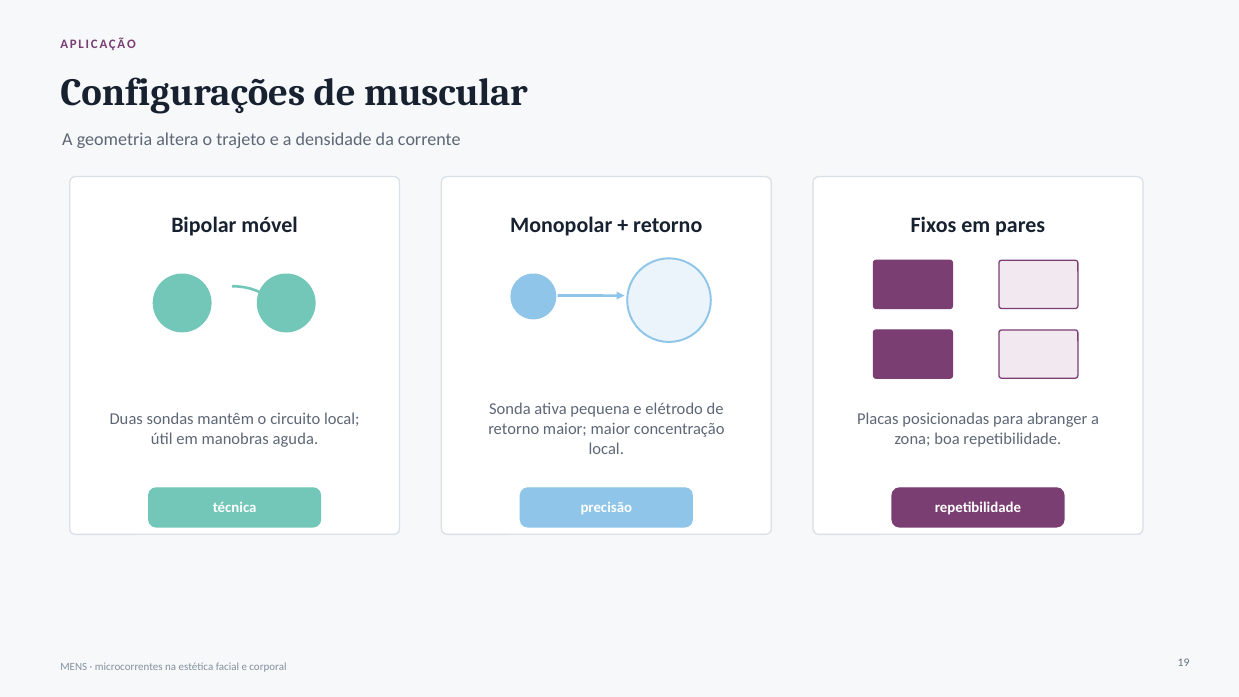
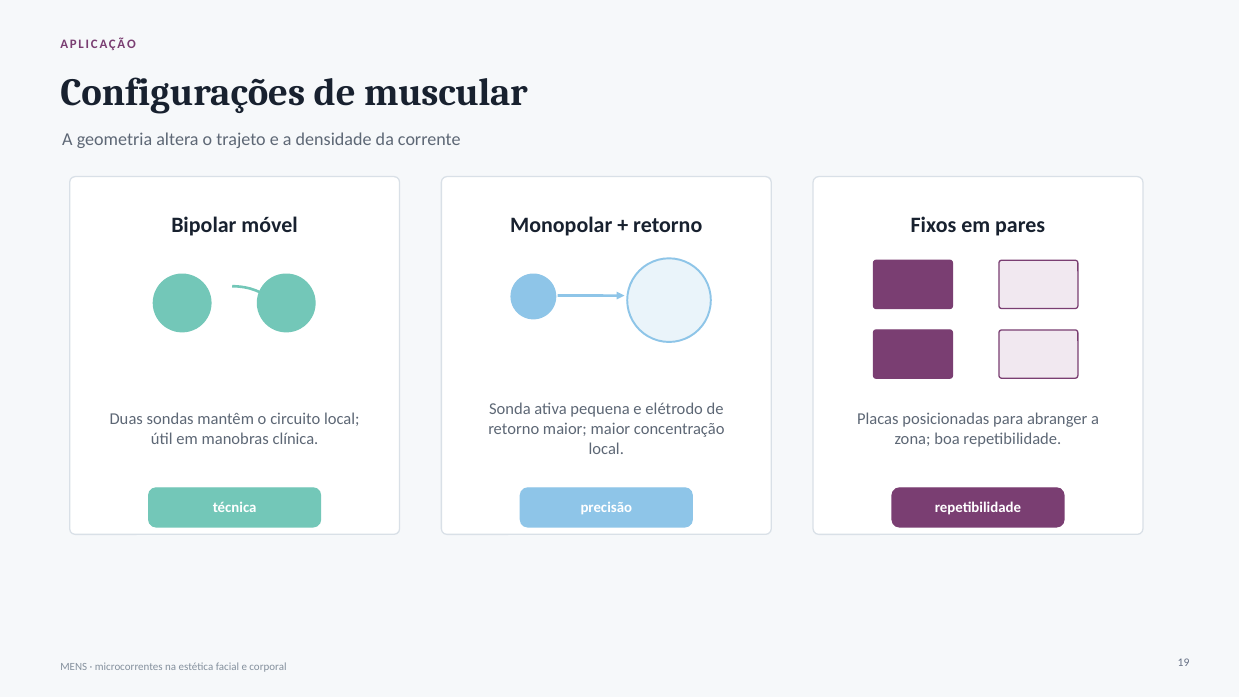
aguda: aguda -> clínica (295, 439)
